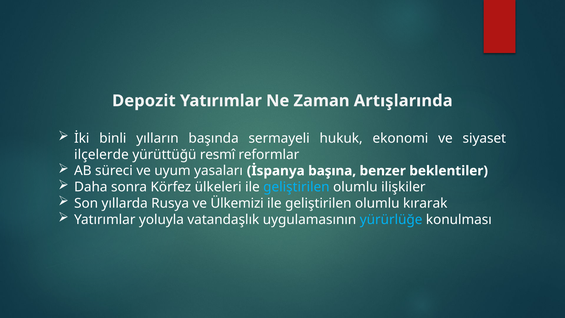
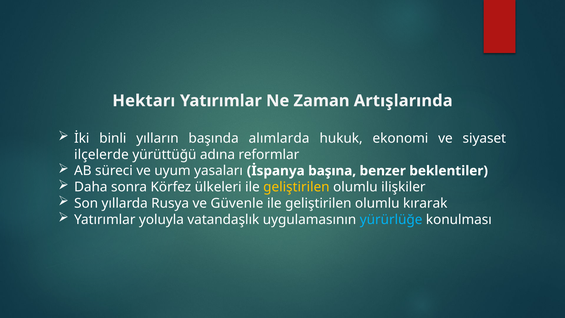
Depozit: Depozit -> Hektarı (144, 101)
sermayeli: sermayeli -> alımlarda (279, 138)
resmî: resmî -> adına (217, 155)
geliştirilen colour: light blue -> yellow (296, 187)
Ülkemizi: Ülkemizi -> Güvenle (237, 203)
